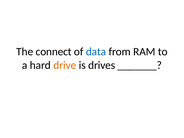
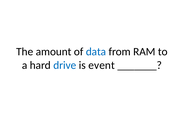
connect: connect -> amount (54, 52)
drive colour: orange -> blue (65, 65)
drives: drives -> event (102, 65)
